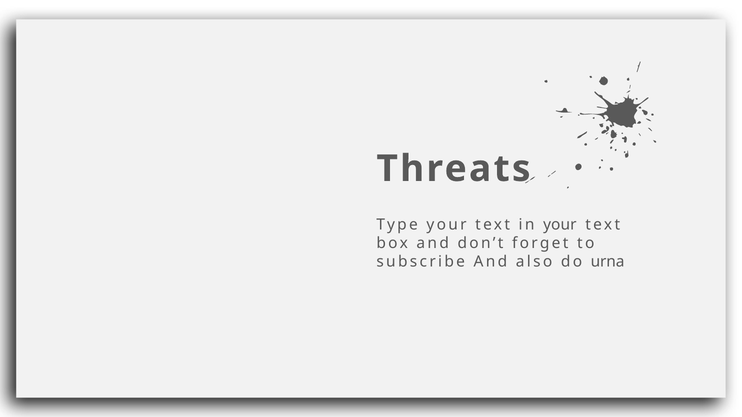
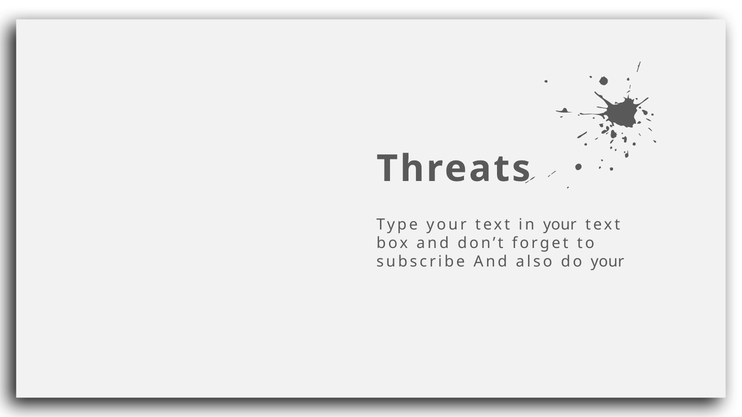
do urna: urna -> your (607, 262)
